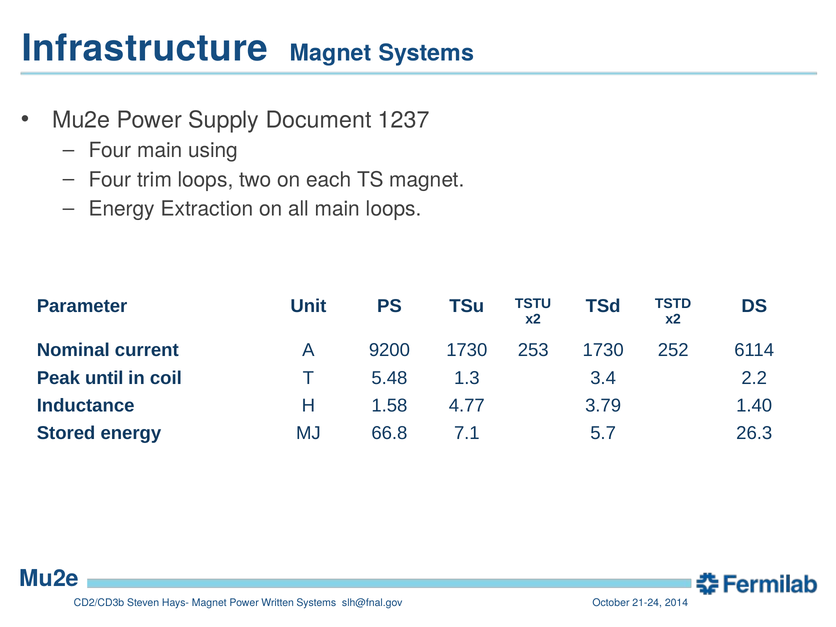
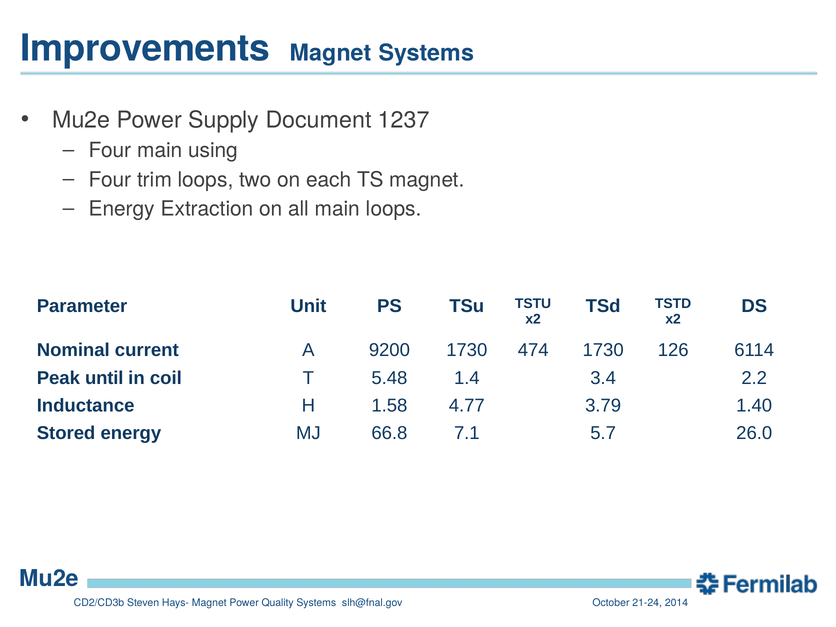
Infrastructure: Infrastructure -> Improvements (145, 48)
253: 253 -> 474 (533, 350)
252: 252 -> 126 (673, 350)
1.3: 1.3 -> 1.4 (467, 378)
26.3: 26.3 -> 26.0 (754, 433)
Written: Written -> Quality (278, 603)
